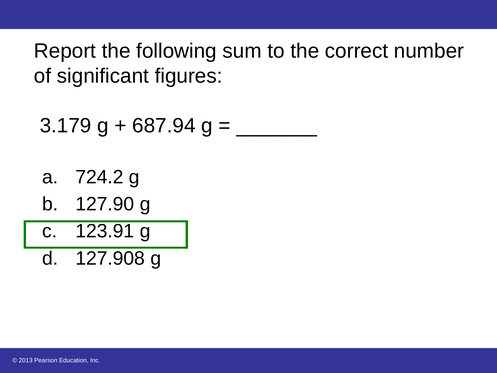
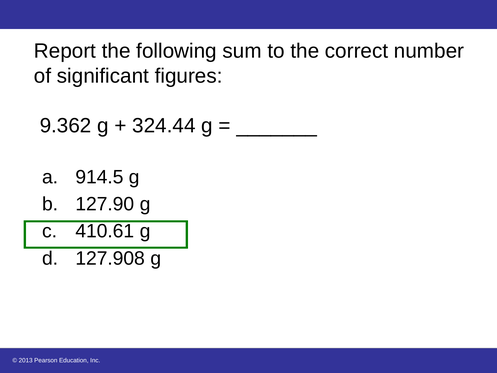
3.179: 3.179 -> 9.362 (66, 126)
687.94: 687.94 -> 324.44 (164, 126)
724.2: 724.2 -> 914.5 (100, 177)
123.91: 123.91 -> 410.61 (105, 231)
